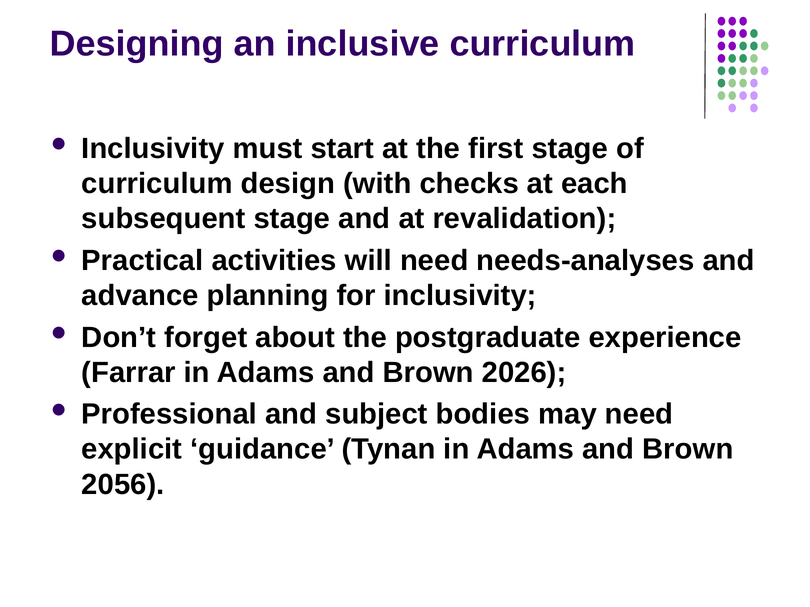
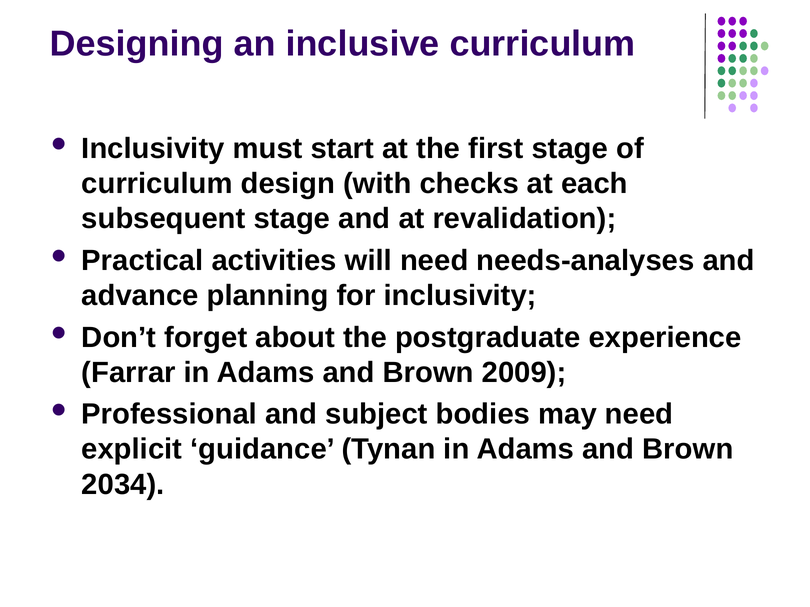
2026: 2026 -> 2009 (524, 373)
2056: 2056 -> 2034 (123, 485)
